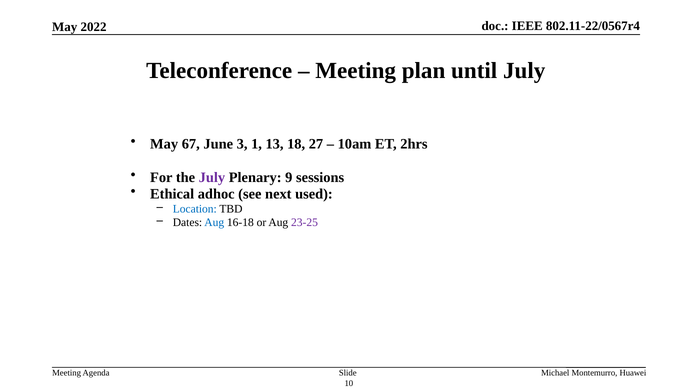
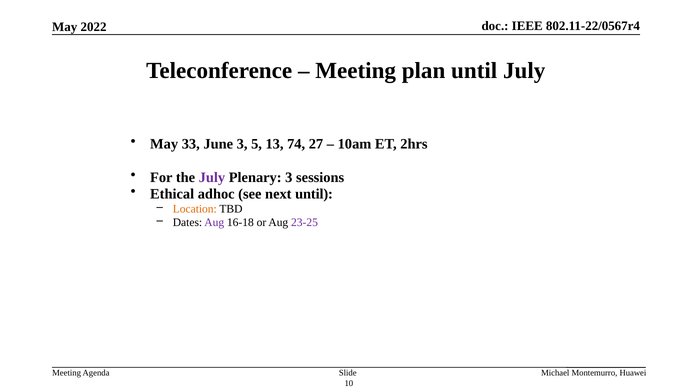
67: 67 -> 33 (191, 144)
1: 1 -> 5 (257, 144)
18: 18 -> 74 (296, 144)
Plenary 9: 9 -> 3 (289, 177)
next used: used -> until (314, 194)
Location colour: blue -> orange (195, 209)
Aug colour: blue -> purple (214, 222)
